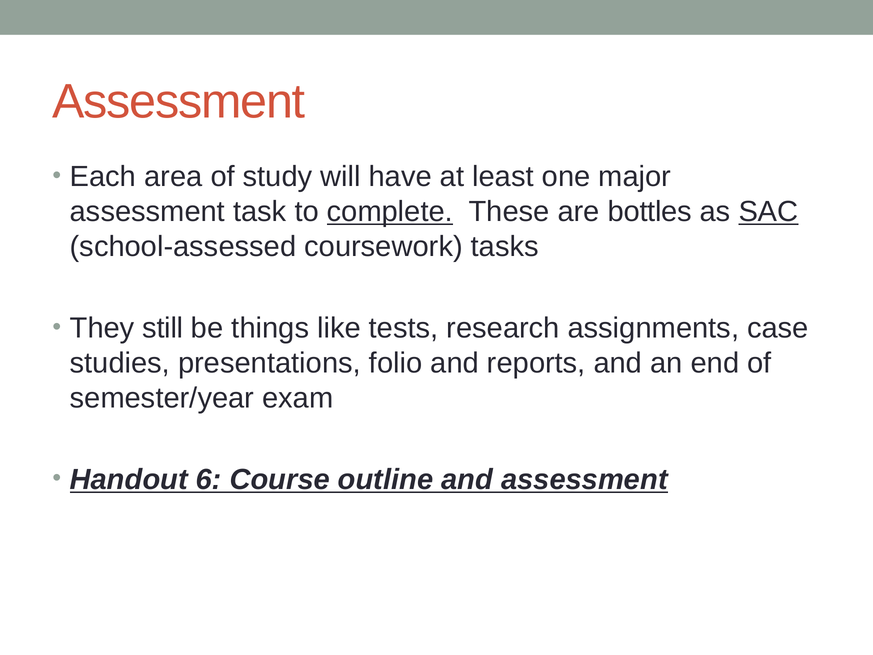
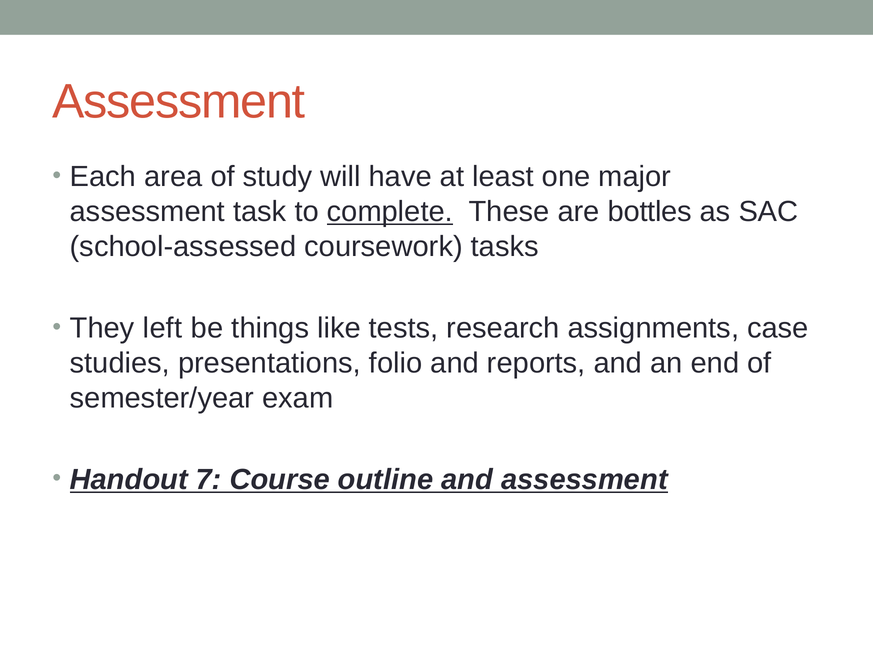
SAC underline: present -> none (768, 212)
still: still -> left (163, 328)
6: 6 -> 7 (209, 479)
